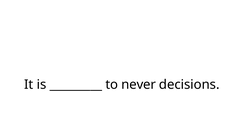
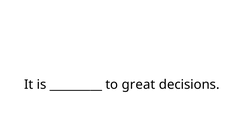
never: never -> great (138, 85)
